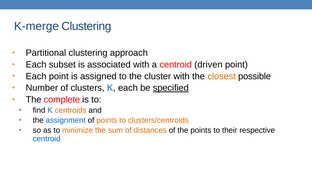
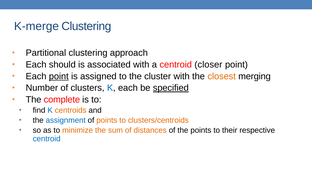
subset: subset -> should (62, 64)
driven: driven -> closer (208, 64)
point underline: none -> present (59, 76)
possible: possible -> merging (255, 76)
